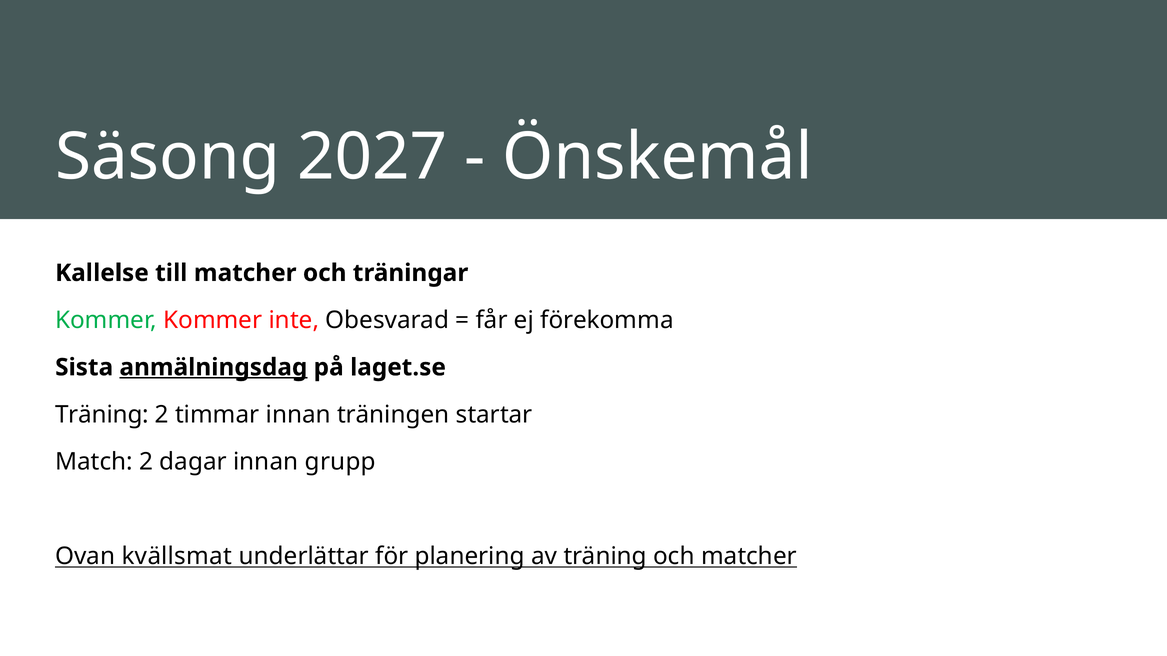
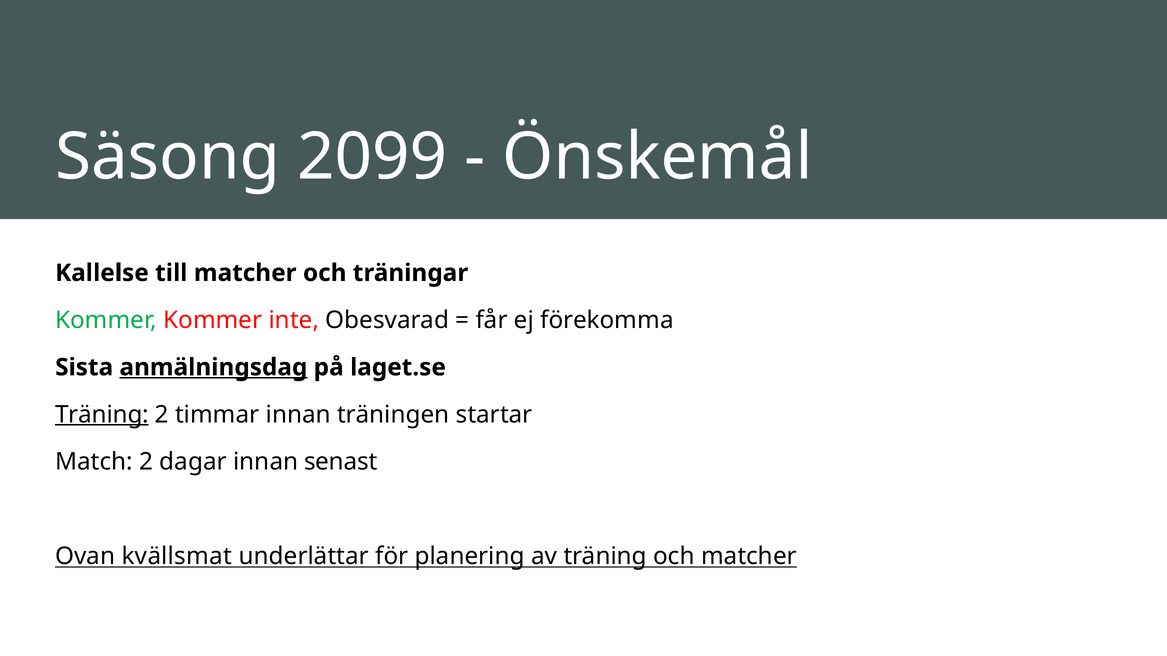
2027: 2027 -> 2099 (372, 157)
Träning underline: none -> present (102, 415)
grupp: grupp -> senast (341, 462)
